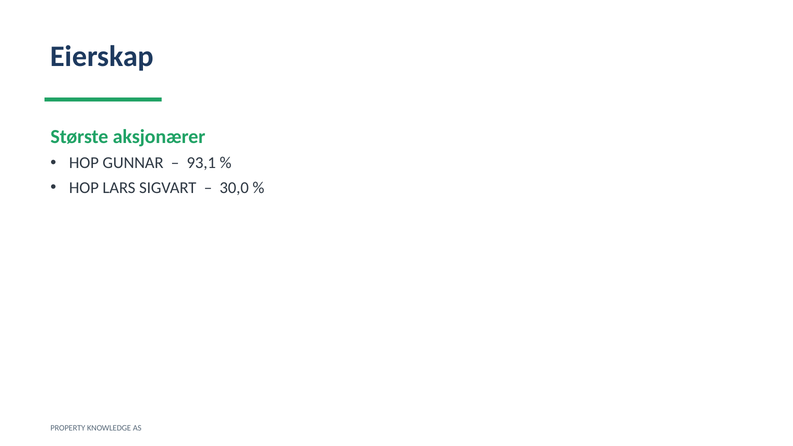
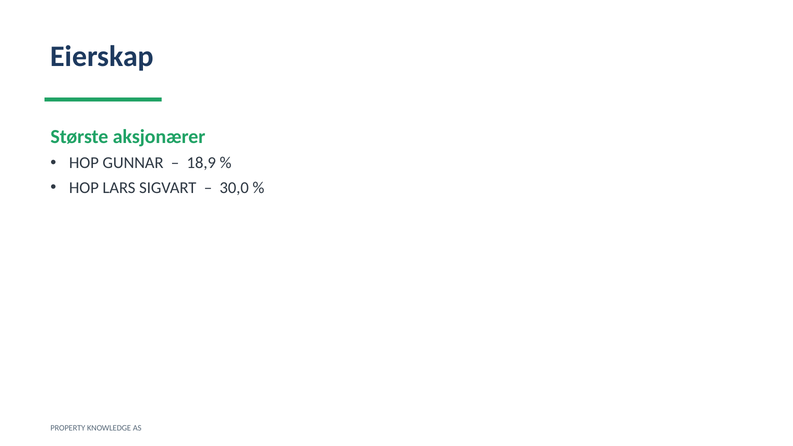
93,1: 93,1 -> 18,9 (201, 163)
